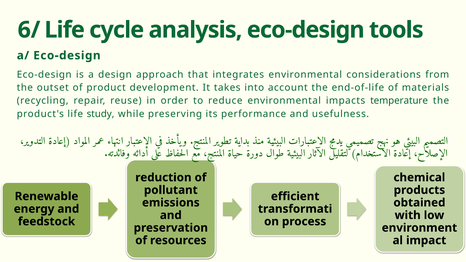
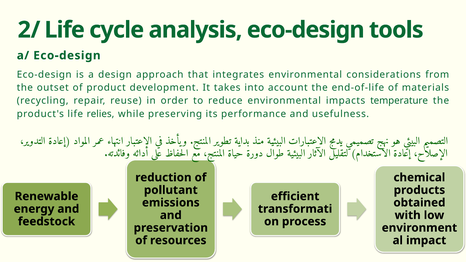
6/: 6/ -> 2/ (29, 30)
study: study -> relies (100, 114)
